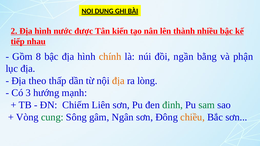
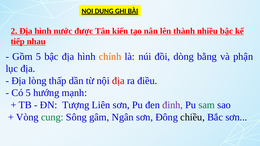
Gồm 8: 8 -> 5 (39, 57)
ngần: ngần -> dòng (184, 57)
theo: theo -> lòng (38, 81)
địa colour: orange -> red (118, 81)
lòng: lòng -> điều (147, 81)
Có 3: 3 -> 5 (28, 93)
Chiếm: Chiếm -> Tượng (76, 105)
đinh colour: green -> purple (173, 105)
chiều colour: orange -> black (193, 117)
